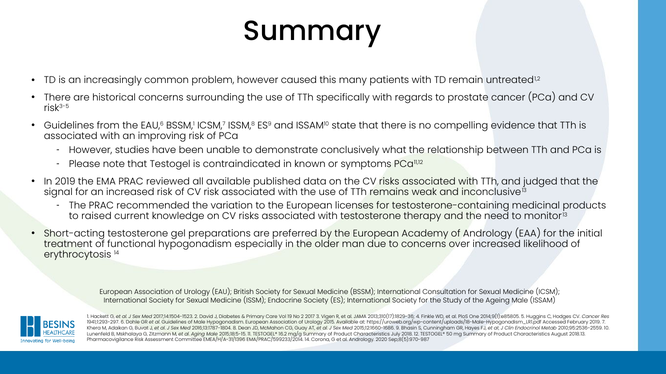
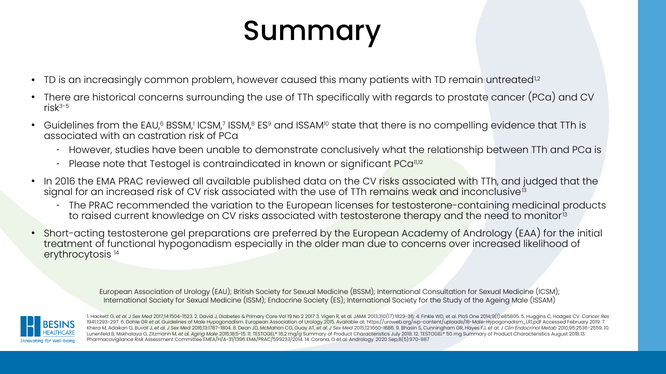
improving: improving -> castration (162, 136)
symptoms: symptoms -> significant (366, 164)
In 2019: 2019 -> 2016 (65, 182)
